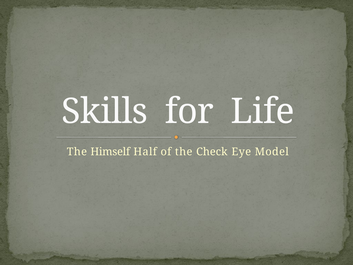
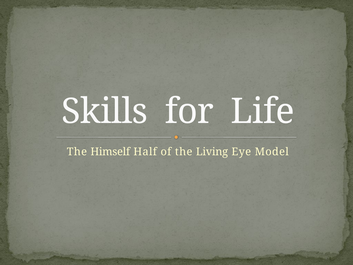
Check: Check -> Living (212, 152)
